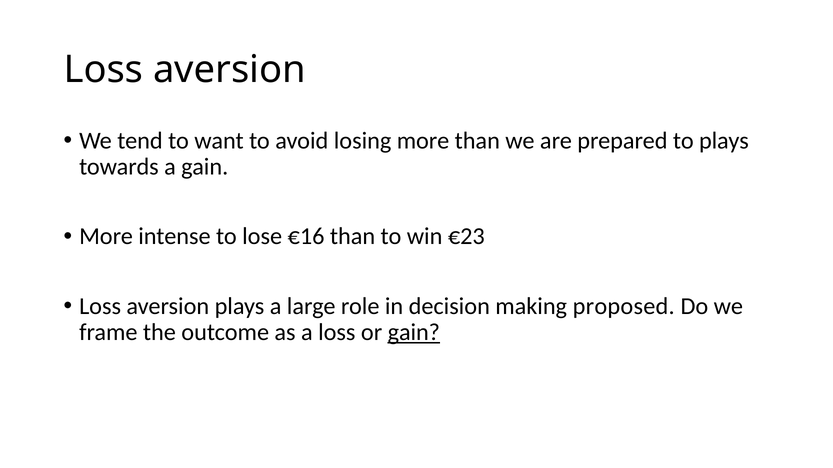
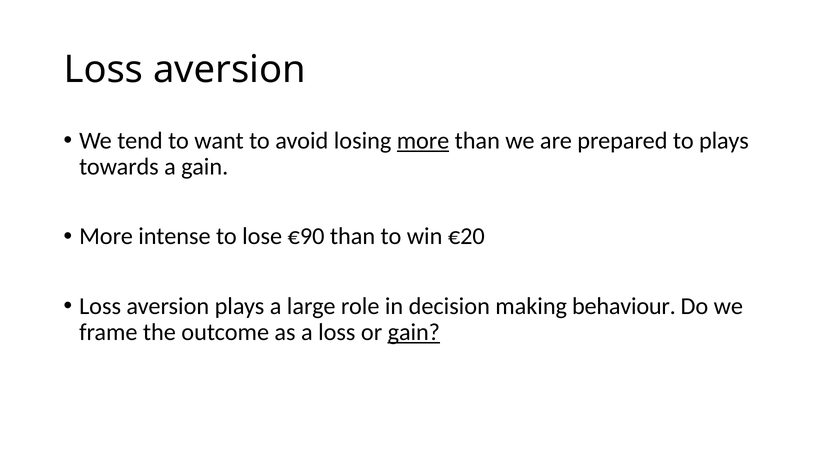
more underline: none -> present (423, 141)
€16: €16 -> €90 (306, 237)
€23: €23 -> €20 (466, 237)
proposed: proposed -> behaviour (624, 306)
